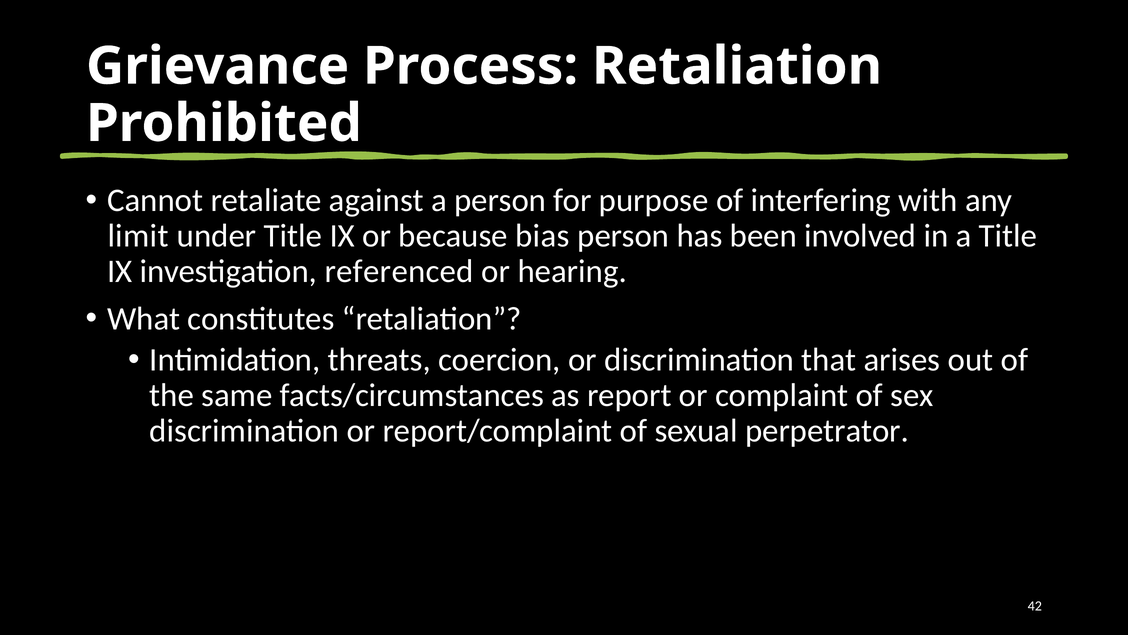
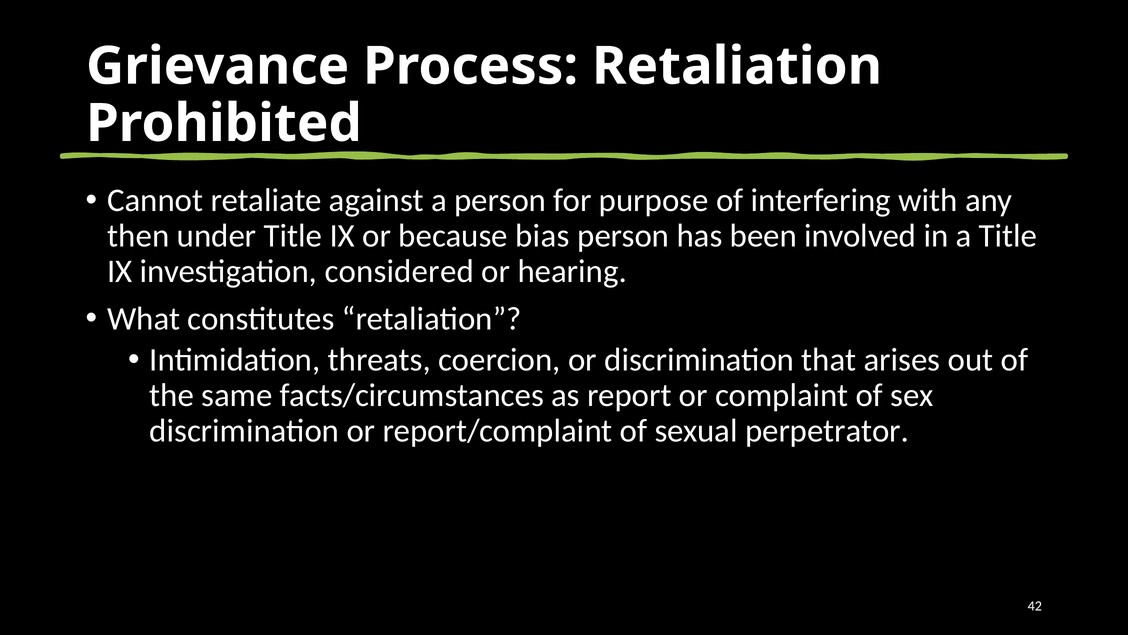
limit: limit -> then (138, 236)
referenced: referenced -> considered (399, 271)
